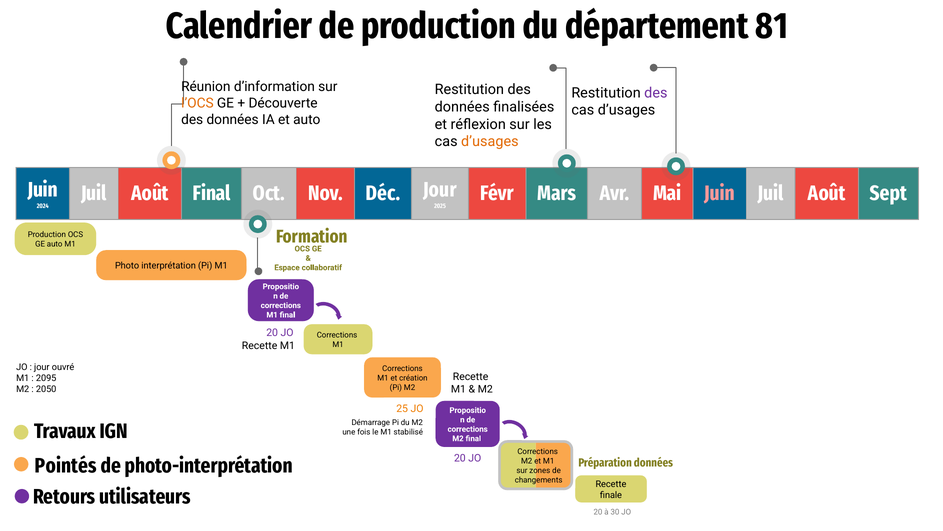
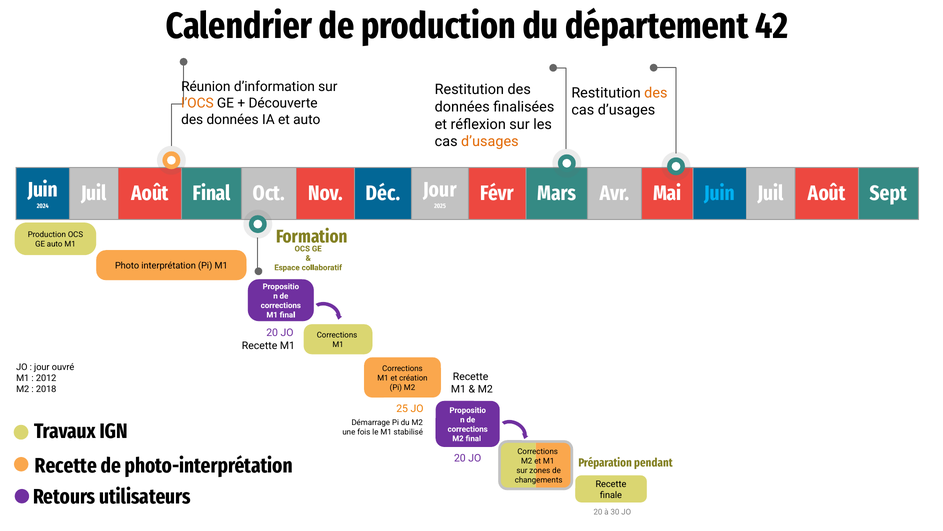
81: 81 -> 42 (772, 26)
des colour: purple -> orange (656, 93)
Juin colour: pink -> light blue (720, 193)
2095: 2095 -> 2012 (46, 378)
2050: 2050 -> 2018 (46, 389)
Pointés: Pointés -> Recette (66, 465)
Préparation données: données -> pendant (653, 462)
